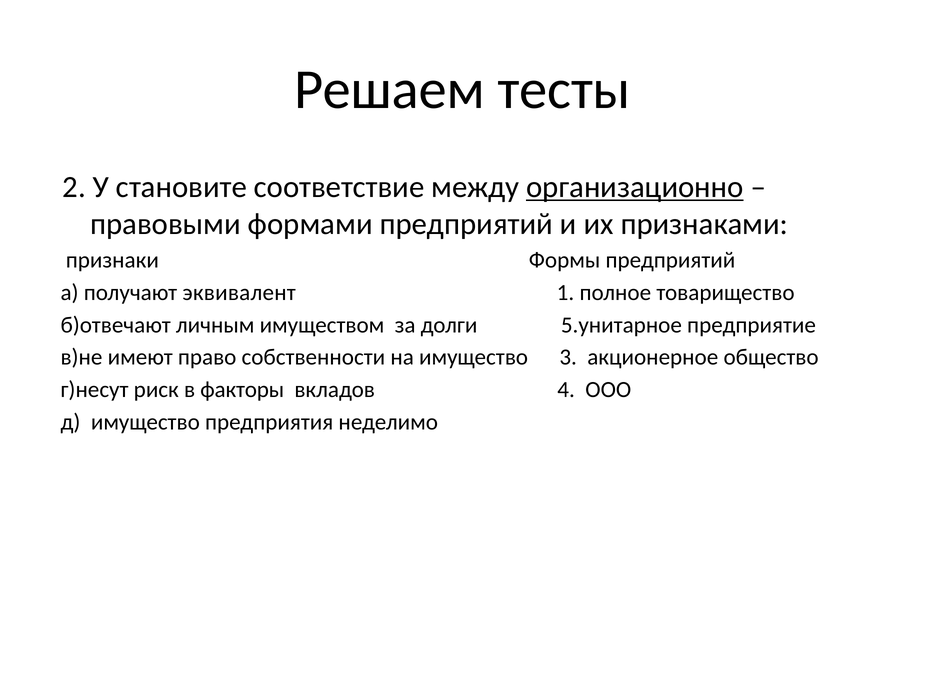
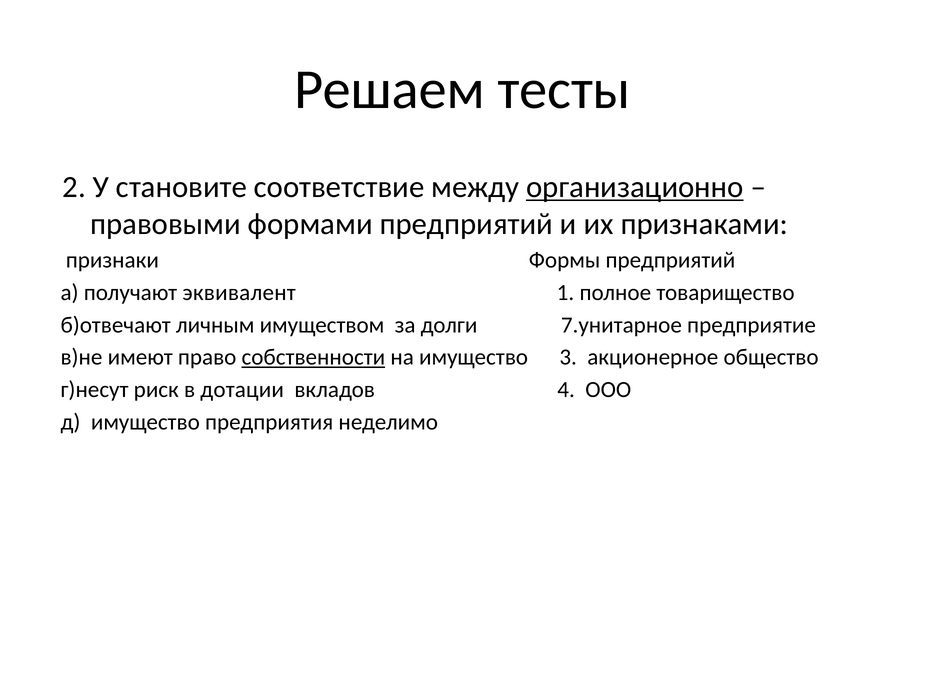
5.унитарное: 5.унитарное -> 7.унитарное (621, 325)
собственности underline: none -> present (313, 358)
факторы: факторы -> дотации (242, 390)
